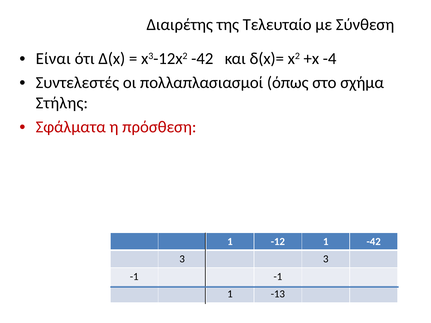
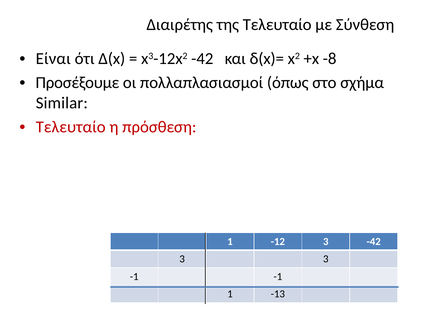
-4: -4 -> -8 (330, 59)
Συντελεστές: Συντελεστές -> Προσέξουμε (77, 83)
Στήλης: Στήλης -> Similar (62, 103)
Σφάλματα: Σφάλματα -> Τελευταίο (71, 127)
-12 1: 1 -> 3 (326, 242)
